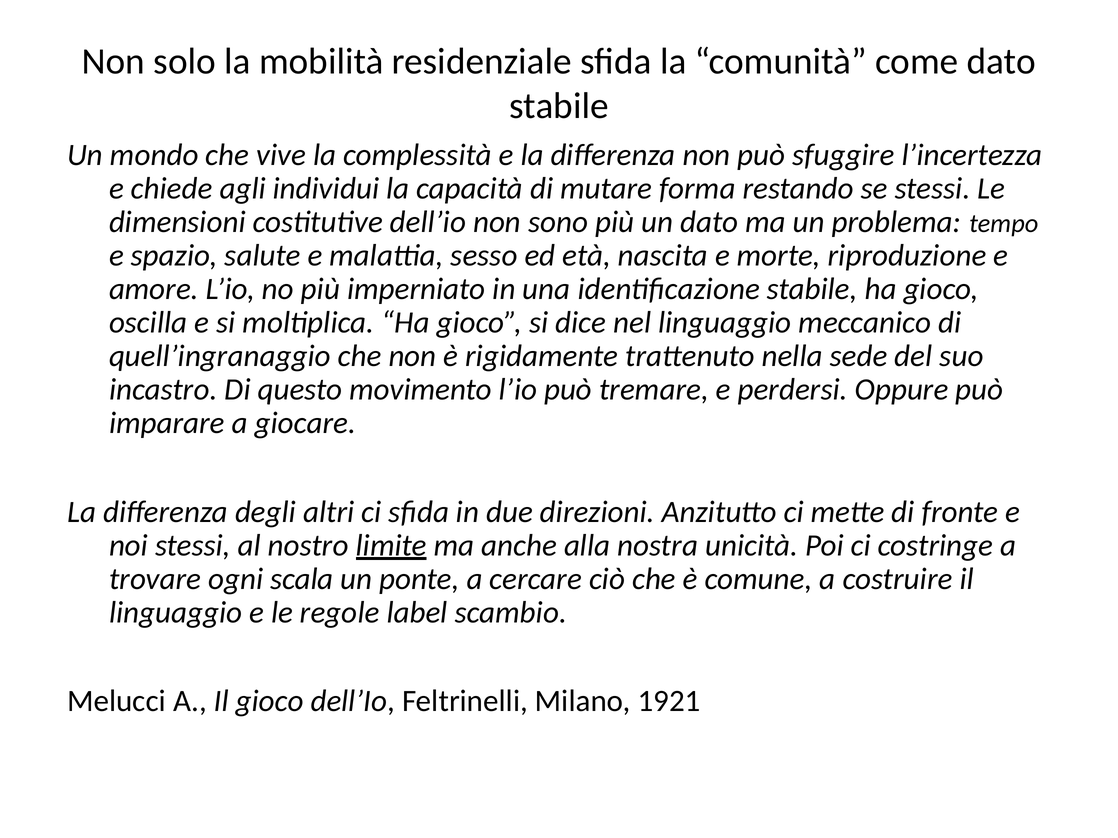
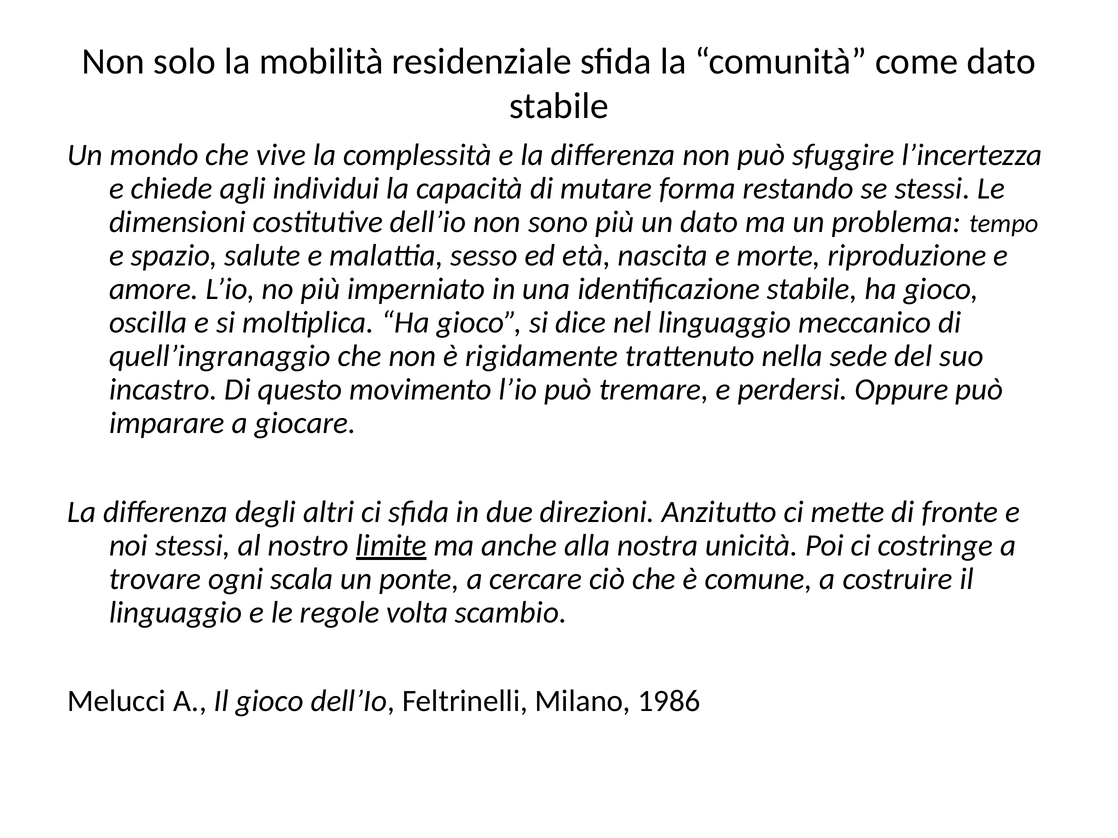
label: label -> volta (417, 613)
1921: 1921 -> 1986 (669, 701)
